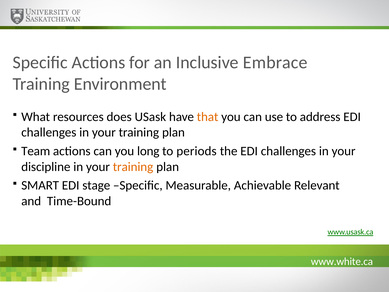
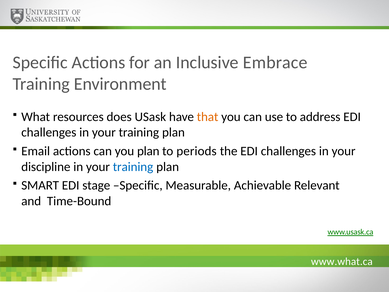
Team: Team -> Email (36, 151)
you long: long -> plan (148, 151)
training colour: orange -> blue (133, 167)
www.white.ca: www.white.ca -> www.what.ca (342, 261)
